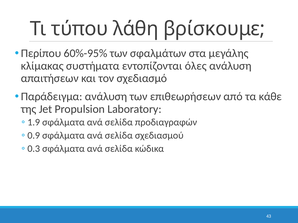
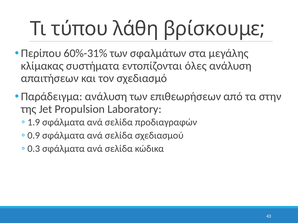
60%-95%: 60%-95% -> 60%-31% (86, 53)
κάθε: κάθε -> στην (270, 97)
